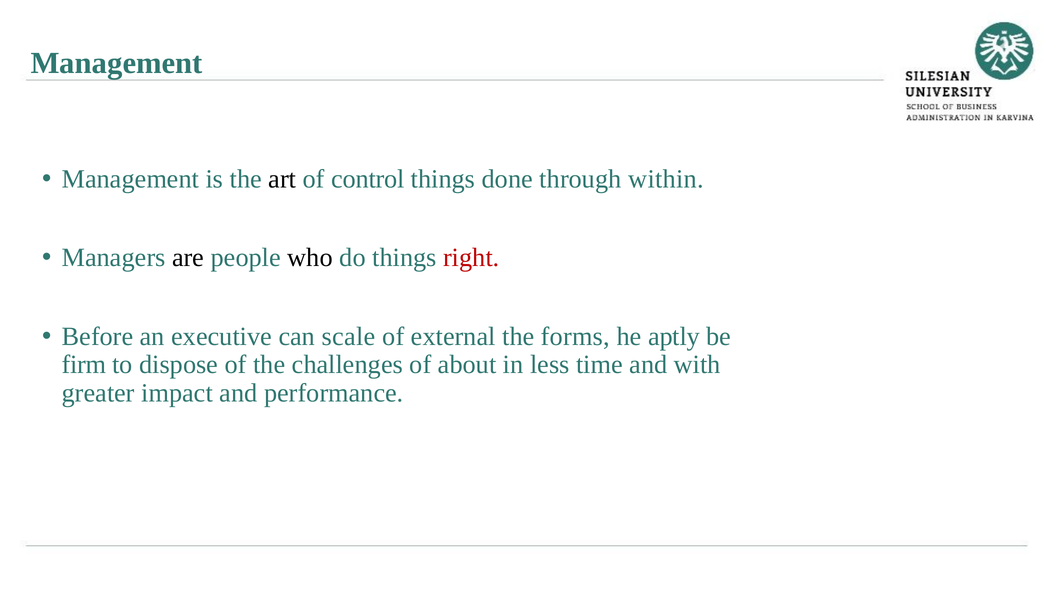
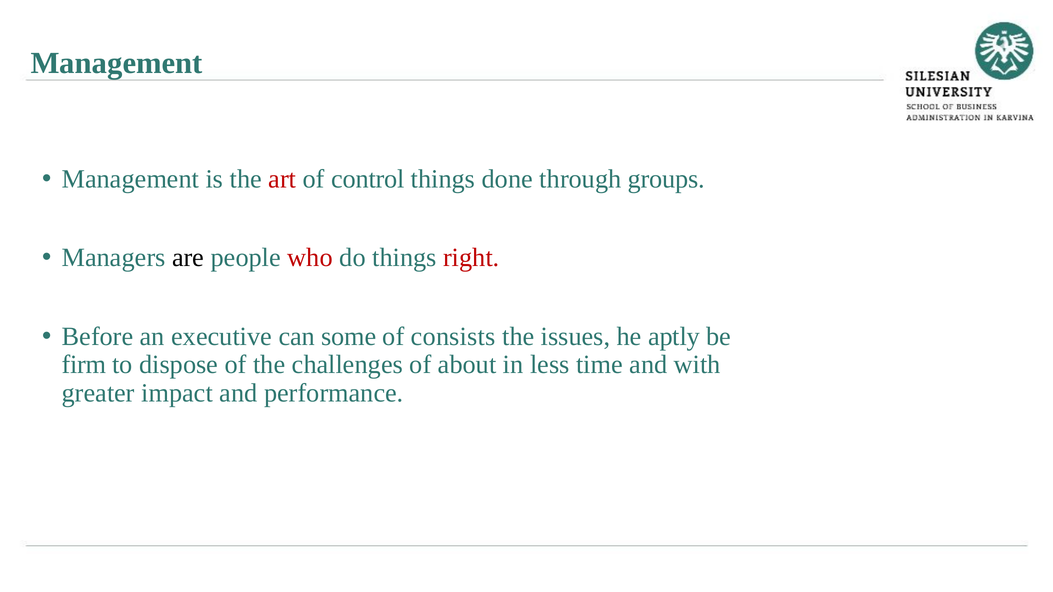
art colour: black -> red (282, 179)
within: within -> groups (666, 179)
who colour: black -> red (310, 258)
scale: scale -> some (349, 337)
external: external -> consists (453, 337)
forms: forms -> issues (576, 337)
